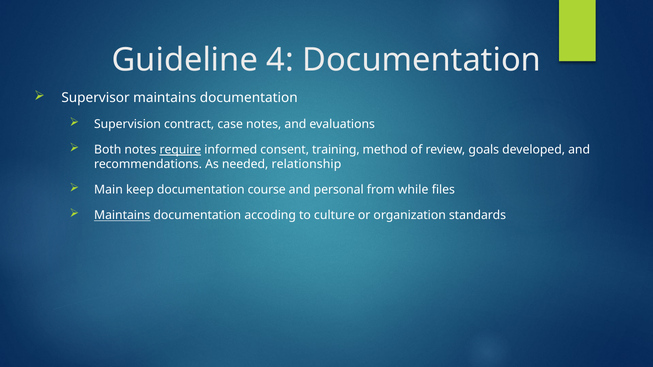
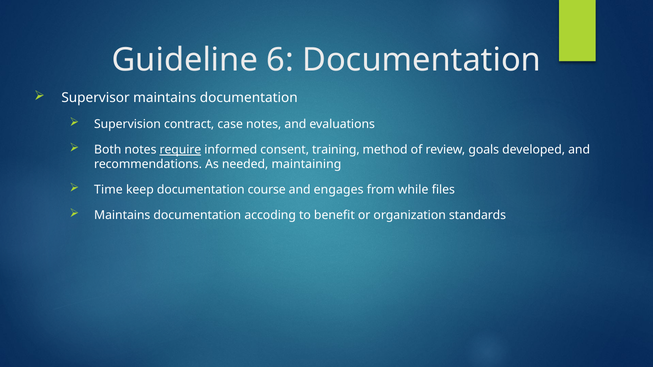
4: 4 -> 6 (280, 60)
relationship: relationship -> maintaining (306, 164)
Main: Main -> Time (108, 190)
personal: personal -> engages (339, 190)
Maintains underline: present -> none (122, 216)
culture: culture -> benefit (334, 216)
